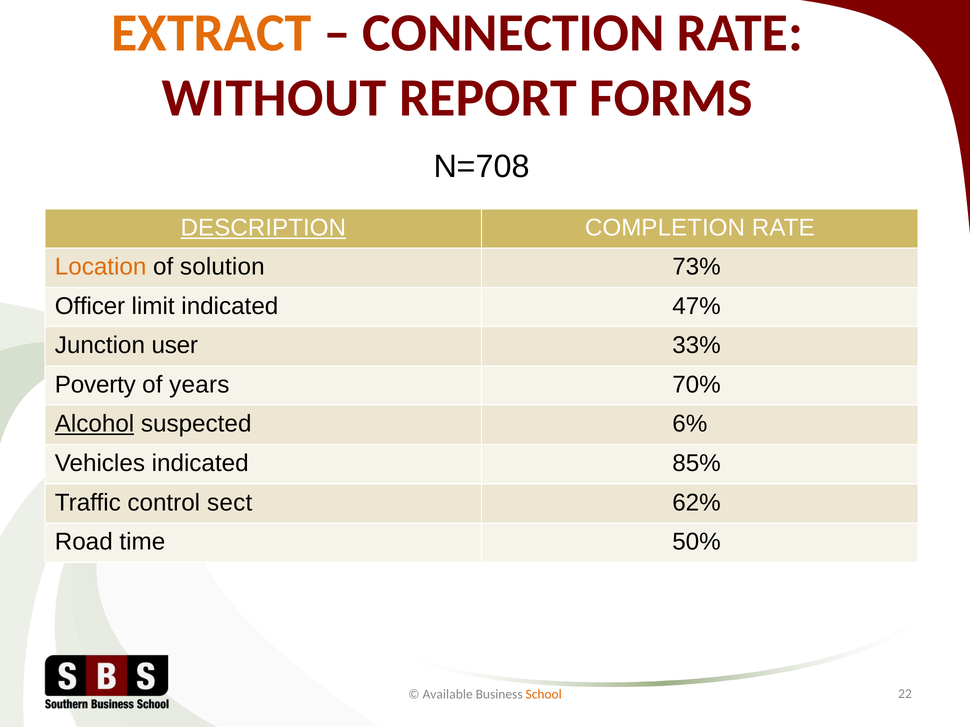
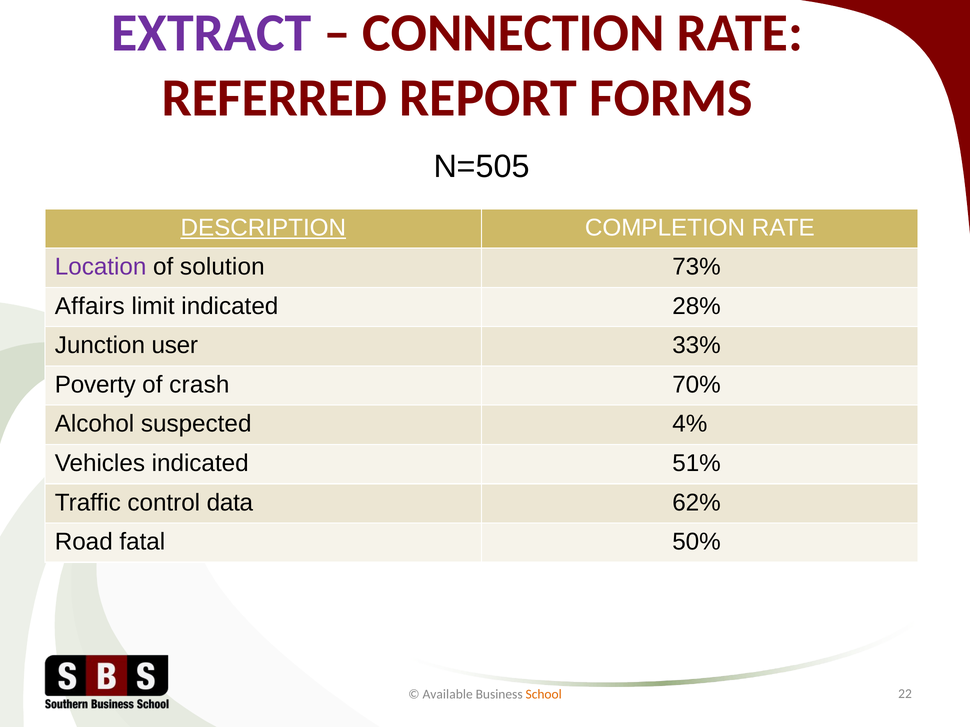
EXTRACT colour: orange -> purple (211, 33)
WITHOUT: WITHOUT -> REFERRED (274, 98)
N=708: N=708 -> N=505 (482, 167)
Location colour: orange -> purple (101, 267)
Officer: Officer -> Affairs (90, 306)
47%: 47% -> 28% (697, 306)
years: years -> crash (199, 385)
Alcohol underline: present -> none (95, 424)
6%: 6% -> 4% (690, 424)
85%: 85% -> 51% (697, 464)
sect: sect -> data (230, 503)
time: time -> fatal (142, 542)
